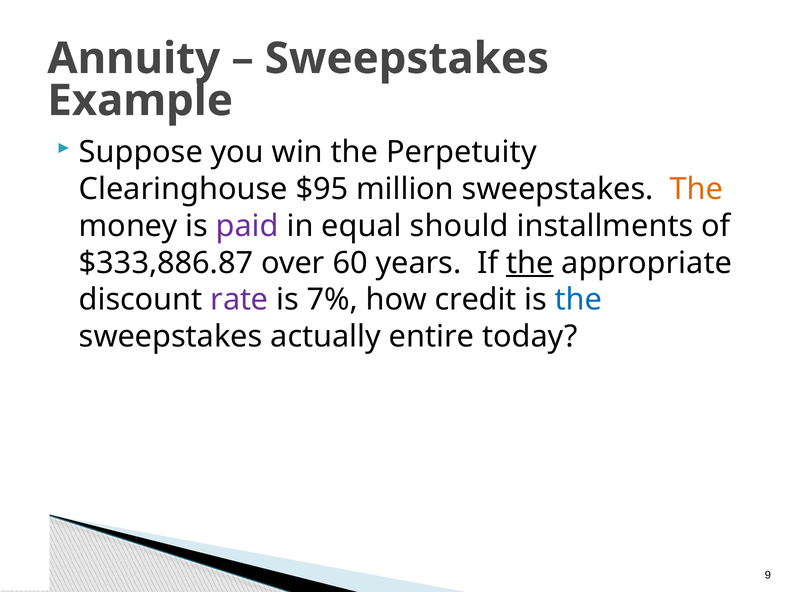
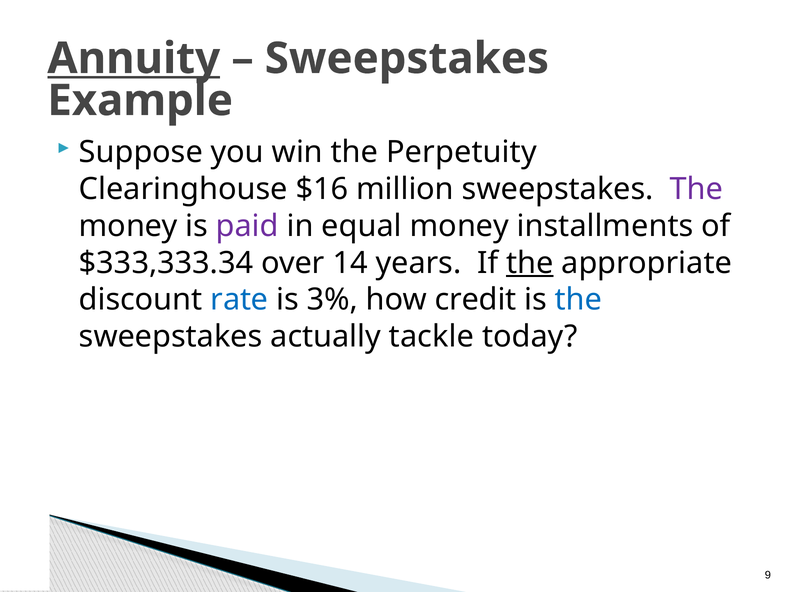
Annuity underline: none -> present (134, 59)
$95: $95 -> $16 (322, 189)
The colour: orange -> purple (696, 189)
equal should: should -> money (459, 226)
$333,886.87: $333,886.87 -> $333,333.34 (166, 263)
60: 60 -> 14 (350, 263)
rate colour: purple -> blue (239, 300)
7%: 7% -> 3% (332, 300)
entire: entire -> tackle (432, 337)
